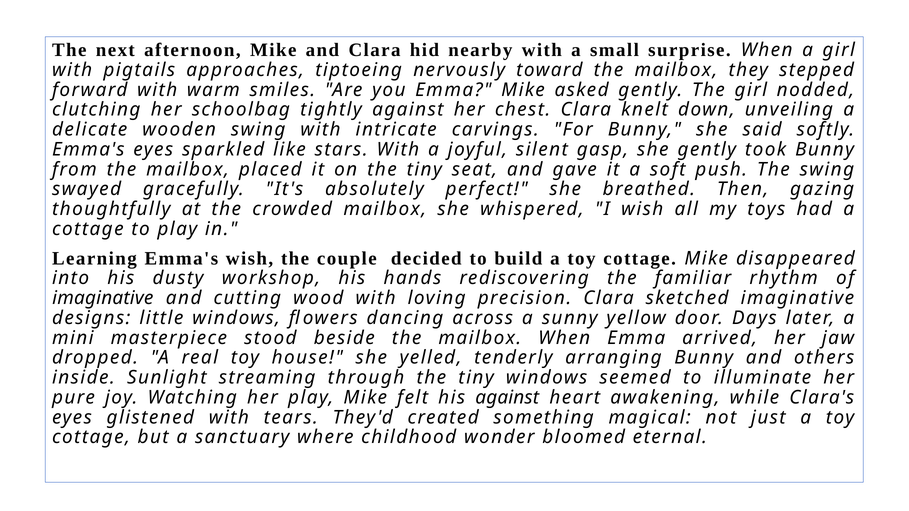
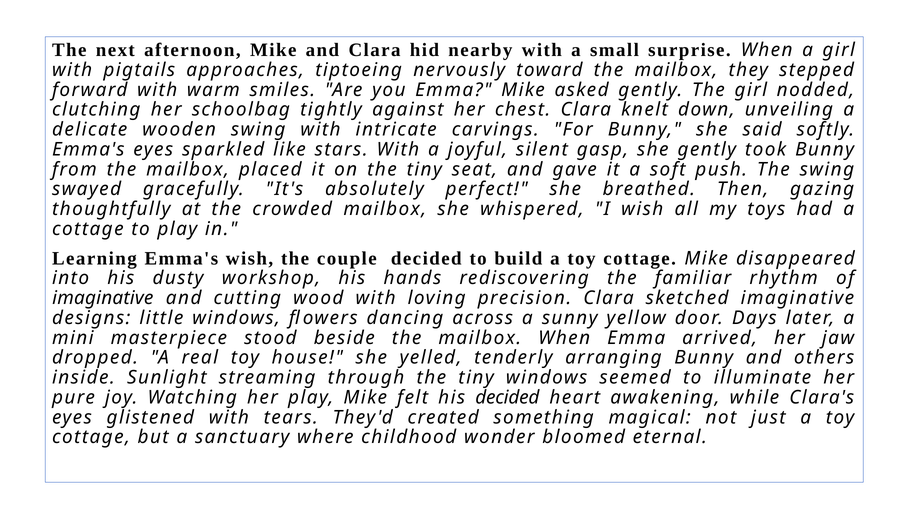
his against: against -> decided (507, 398)
